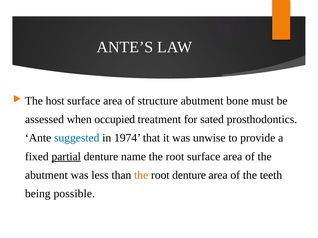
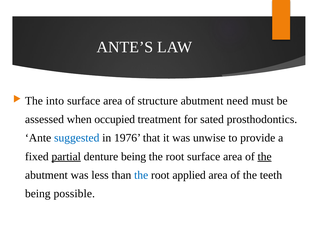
host: host -> into (55, 101)
bone: bone -> need (237, 101)
1974: 1974 -> 1976 (127, 138)
denture name: name -> being (134, 157)
the underline: none -> present (265, 157)
the colour: orange -> blue (141, 175)
root denture: denture -> applied (189, 175)
